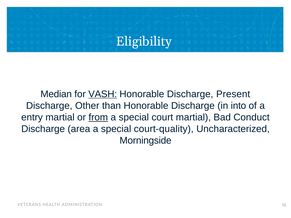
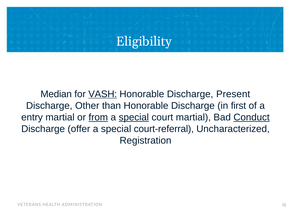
into: into -> first (238, 106)
special underline: none -> present (134, 117)
Conduct underline: none -> present (252, 117)
area: area -> offer (79, 129)
court-quality: court-quality -> court-referral (164, 129)
Morningside: Morningside -> Registration (145, 141)
